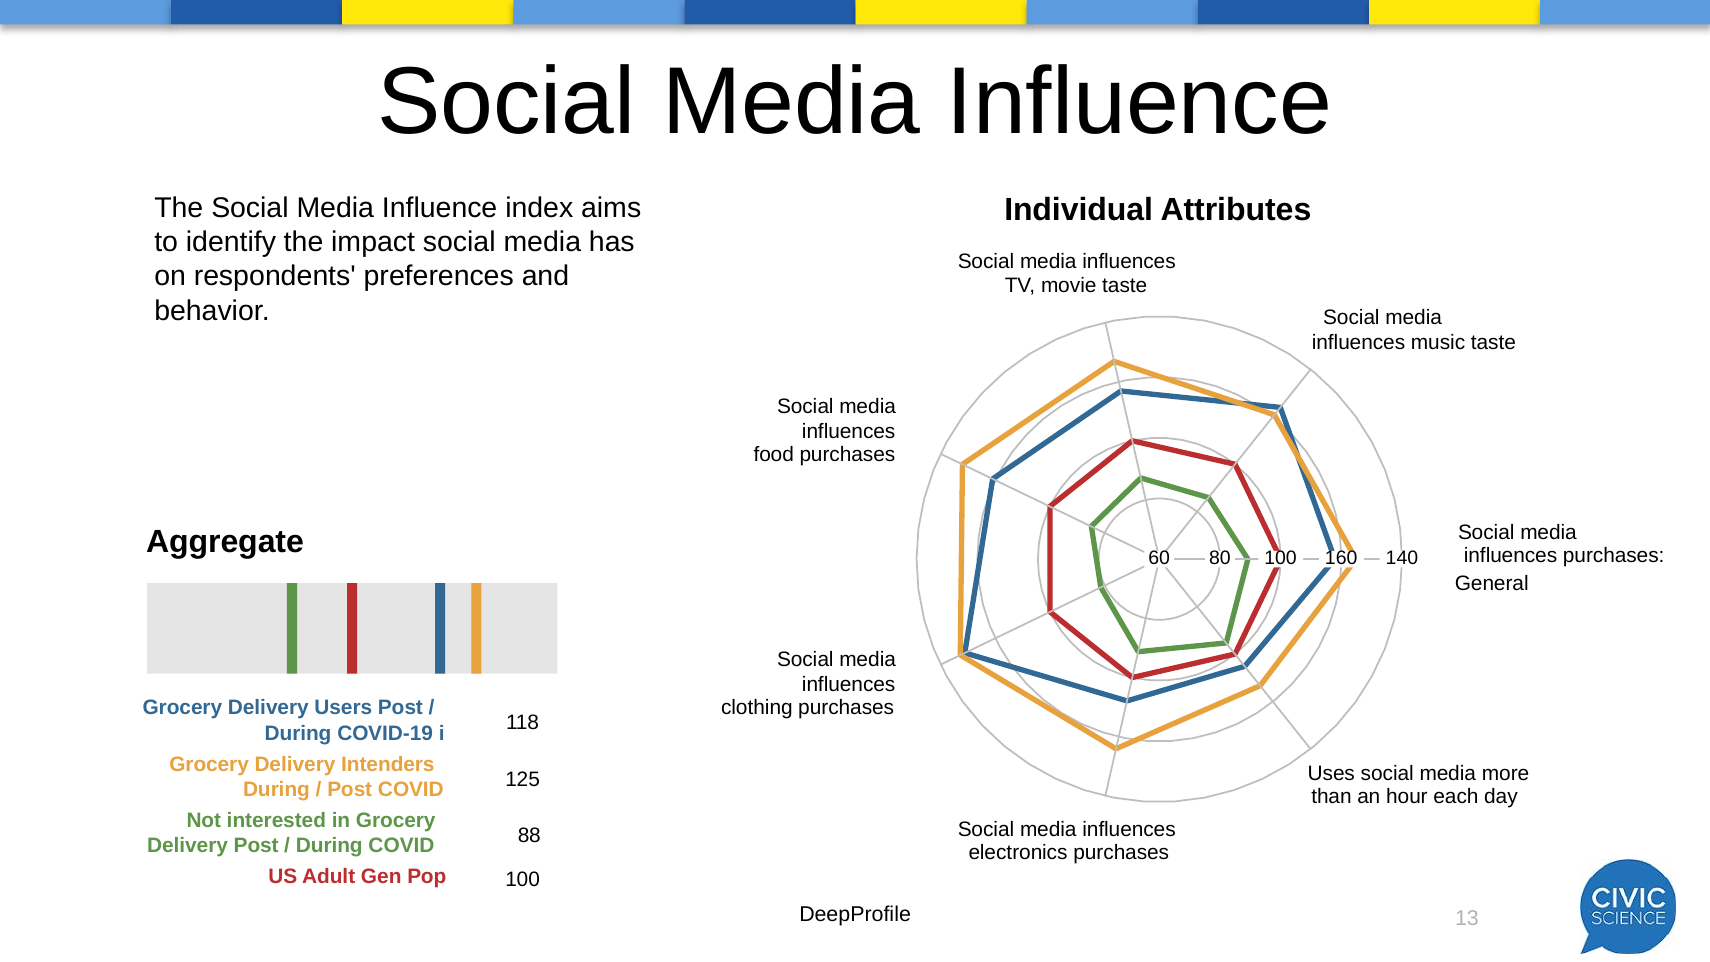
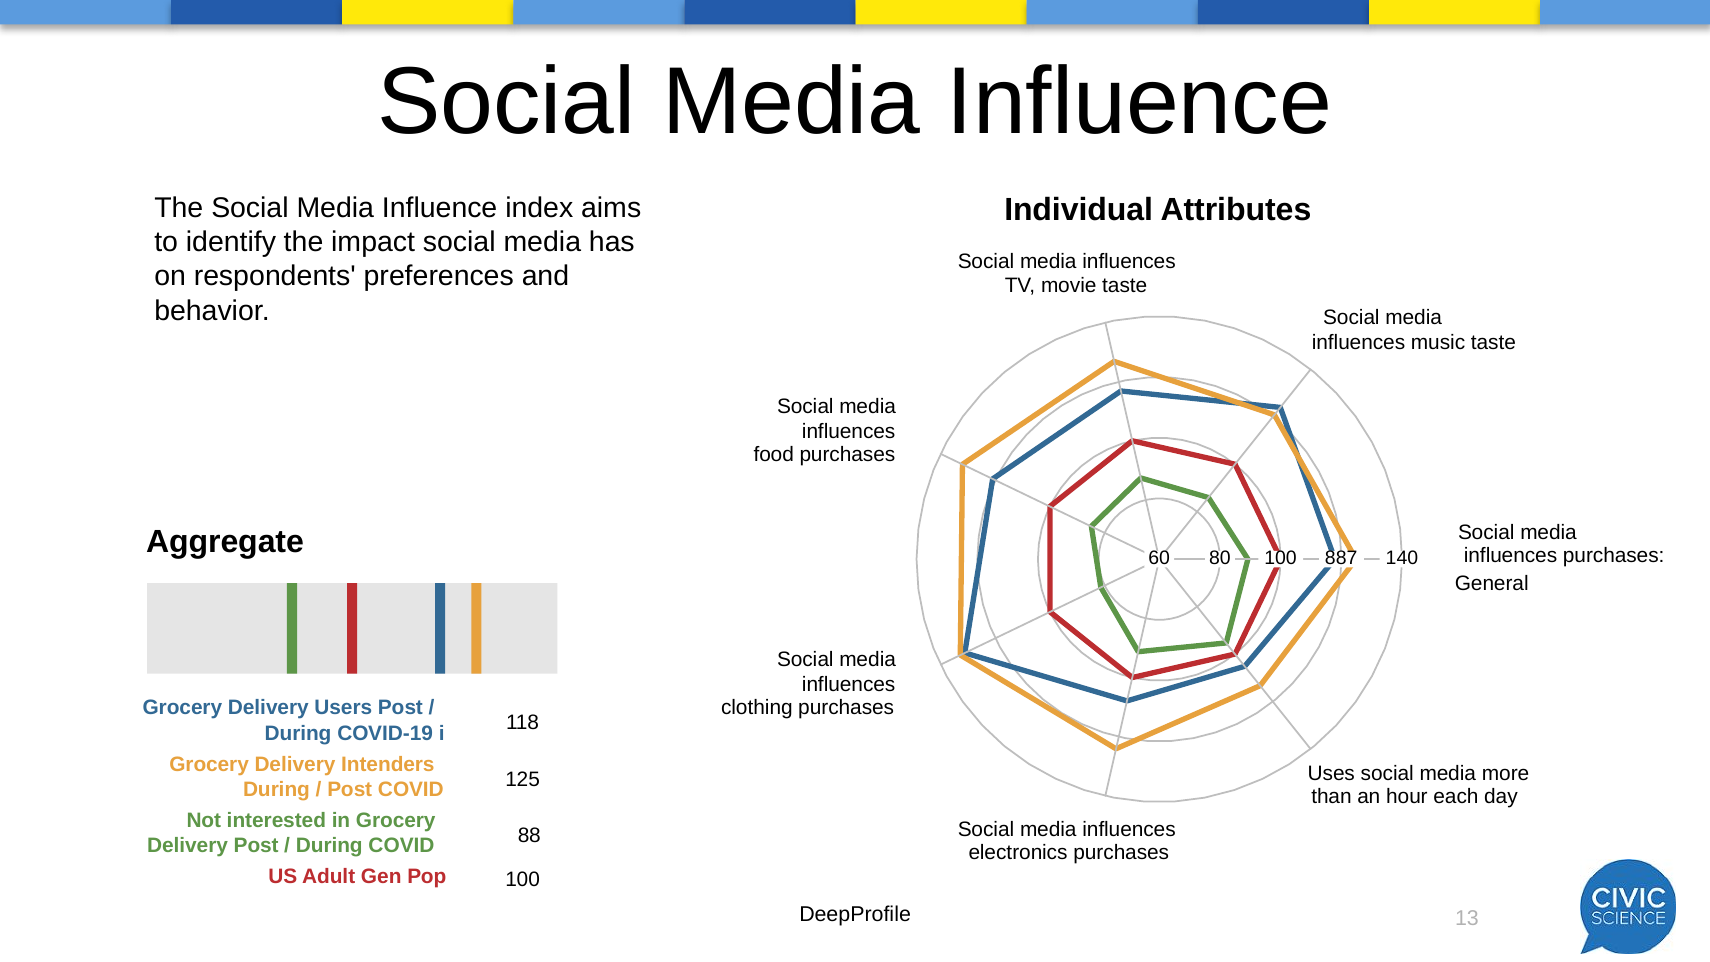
160: 160 -> 887 (1341, 558)
